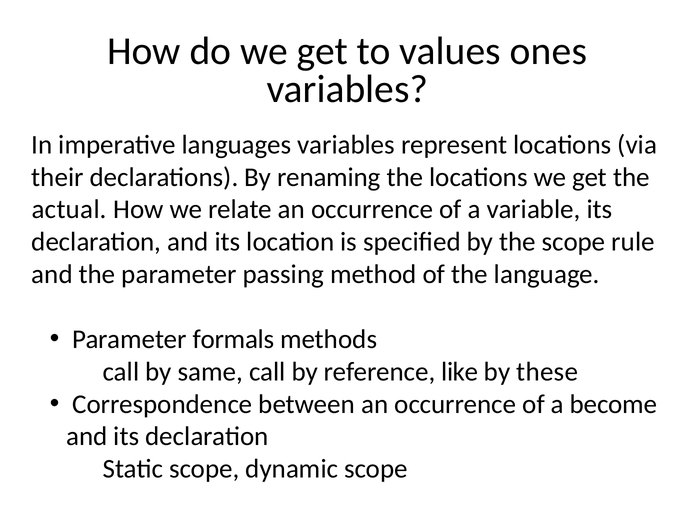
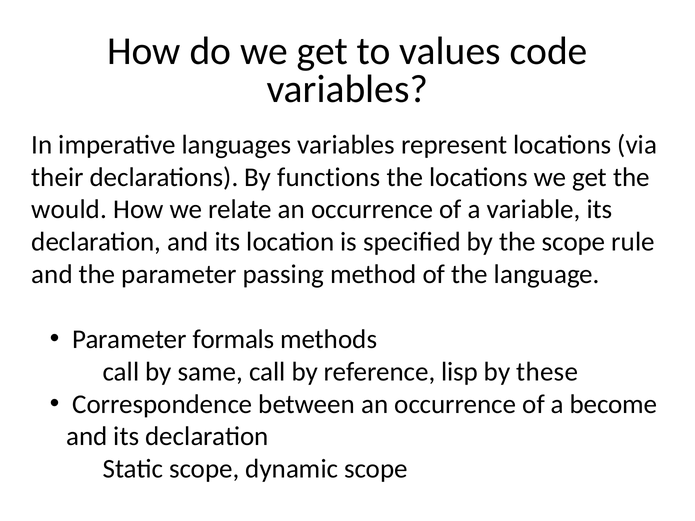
ones: ones -> code (549, 51)
renaming: renaming -> functions (329, 177)
actual: actual -> would (69, 210)
like: like -> lisp (460, 372)
